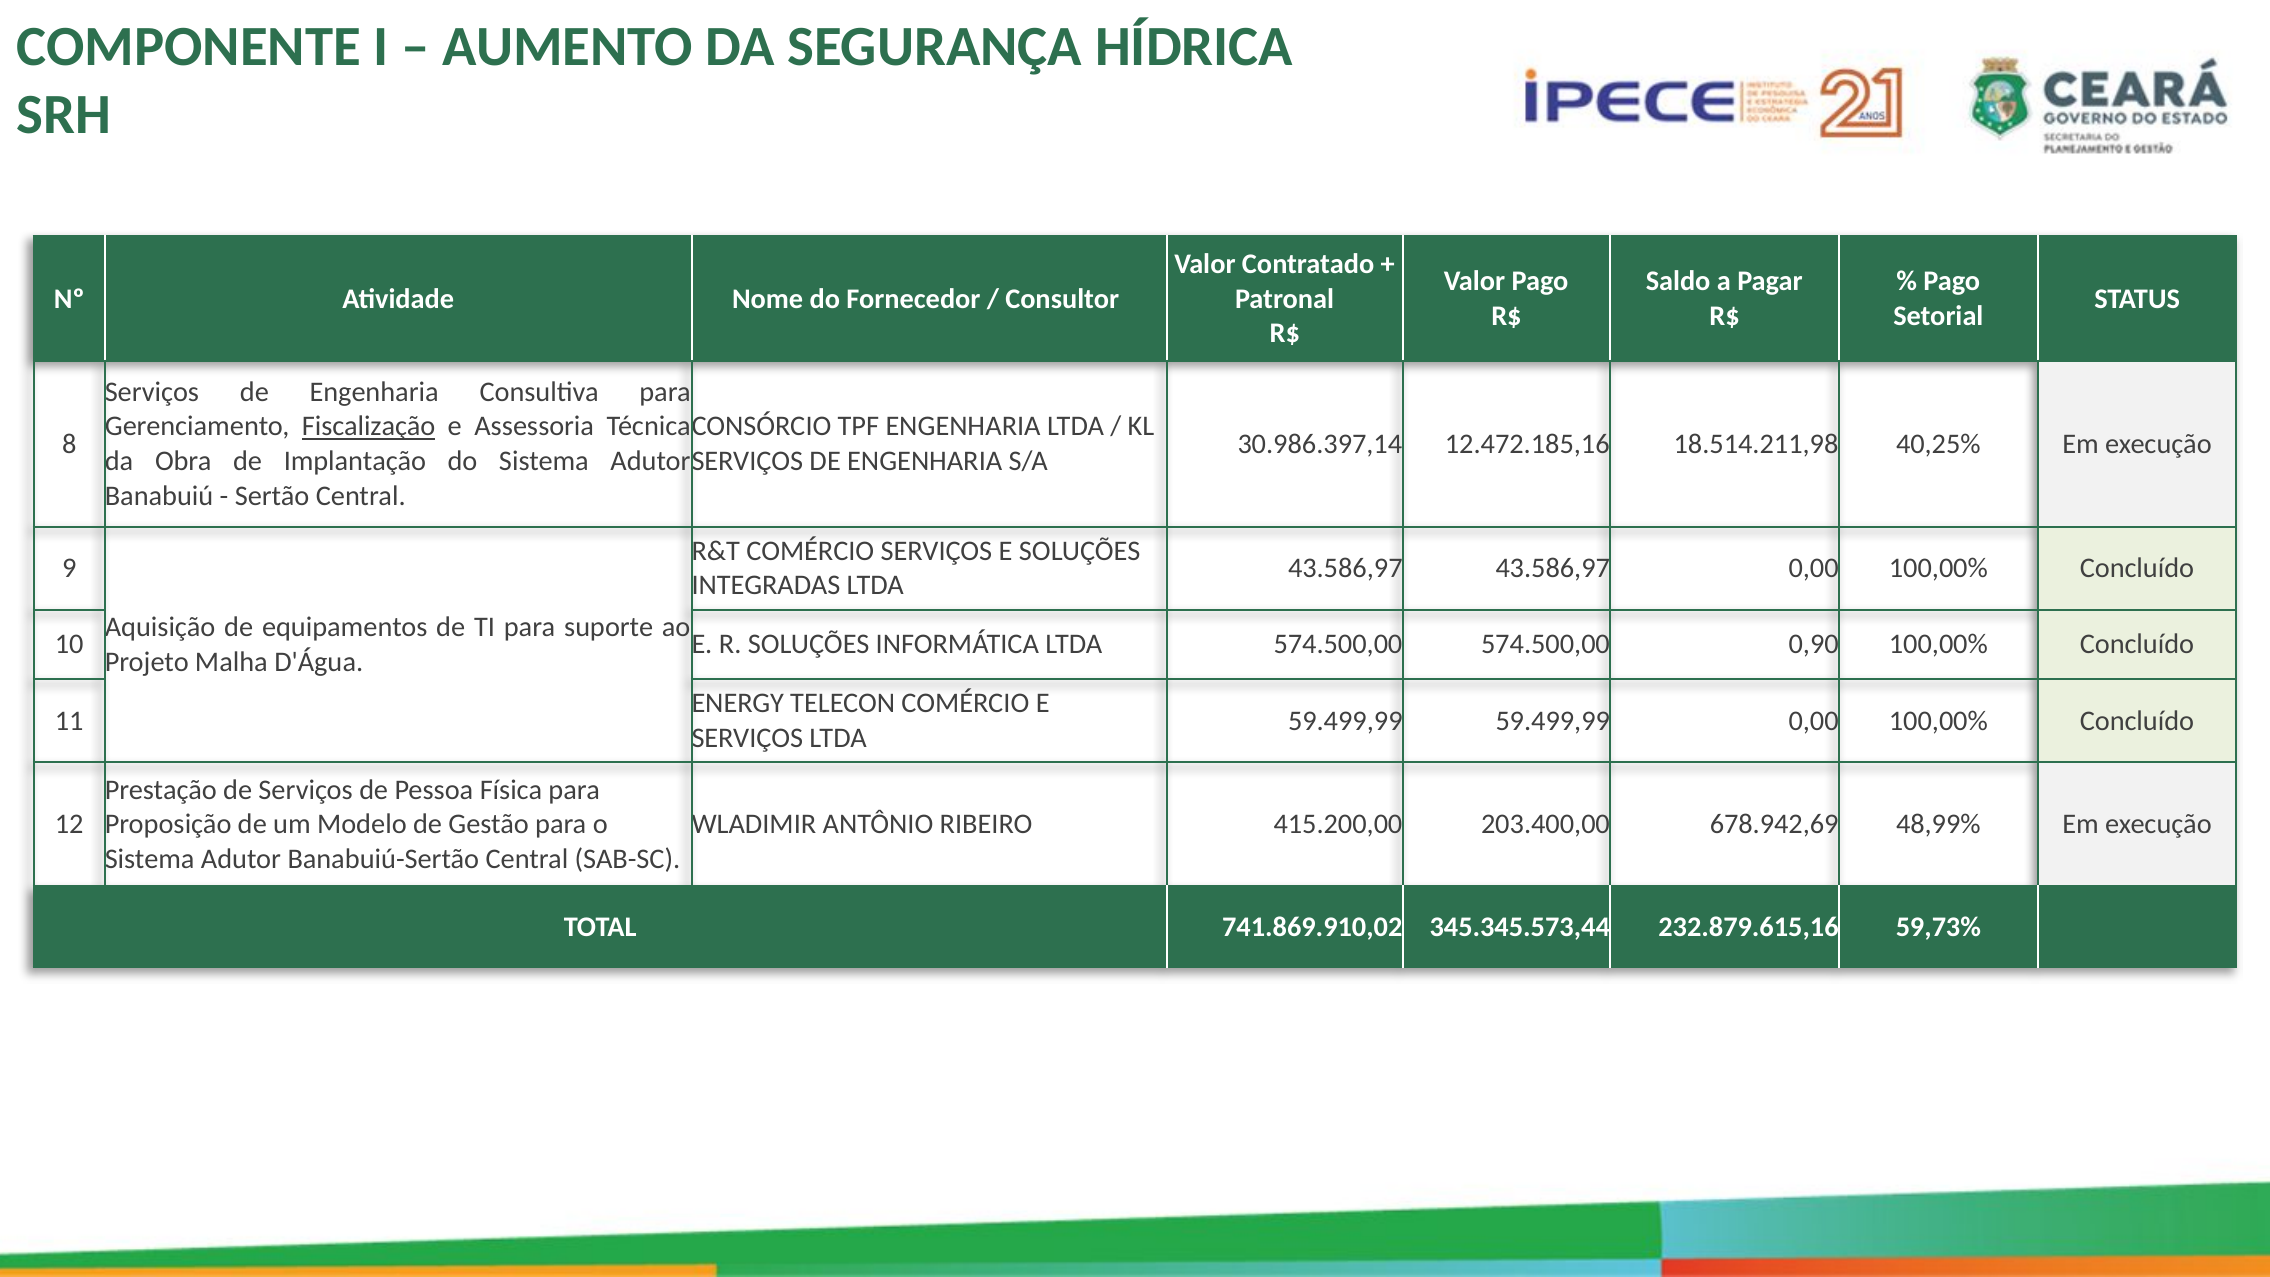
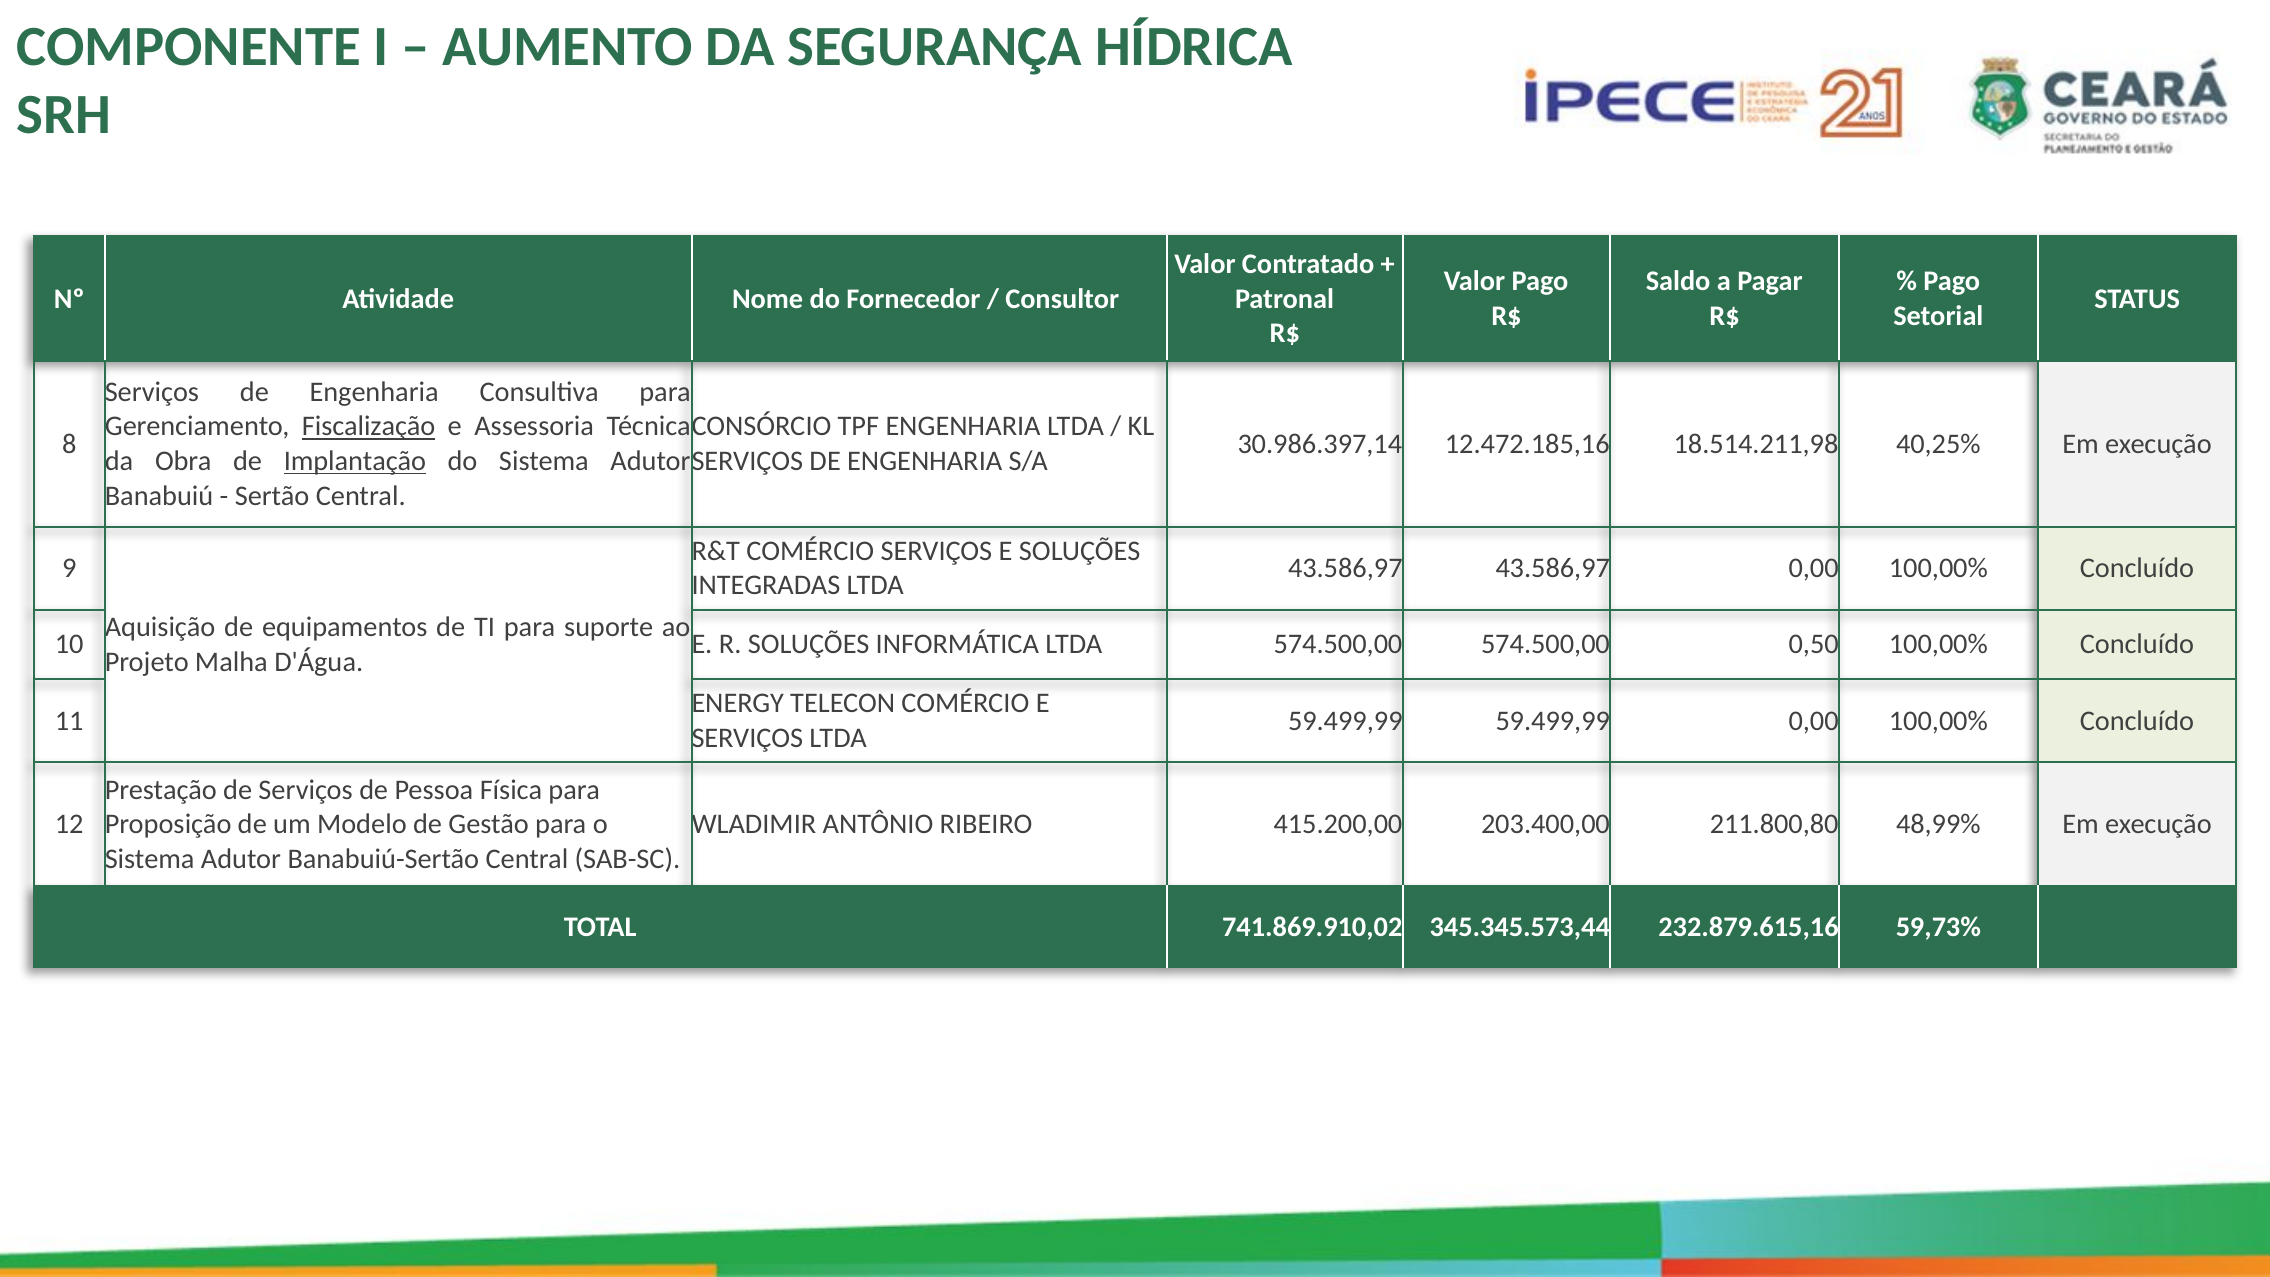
Implantação underline: none -> present (355, 461)
0,90: 0,90 -> 0,50 (1814, 644)
678.942,69: 678.942,69 -> 211.800,80 (1774, 824)
